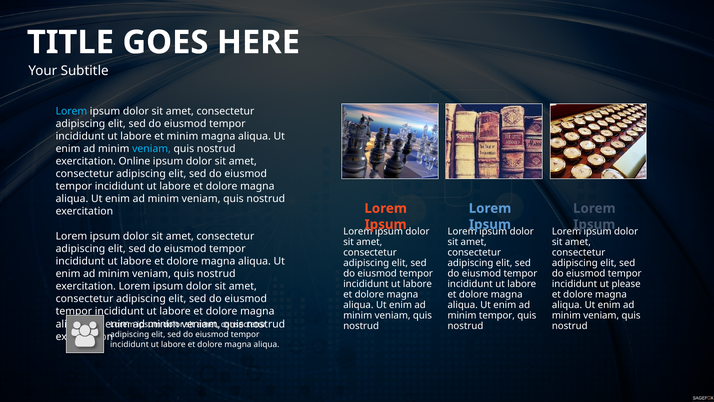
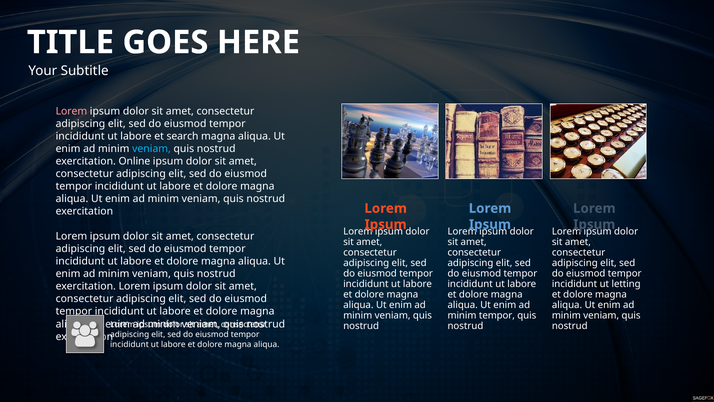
Lorem colour: light blue -> pink (71, 111)
et minim: minim -> search (183, 136)
please: please -> letting (626, 284)
